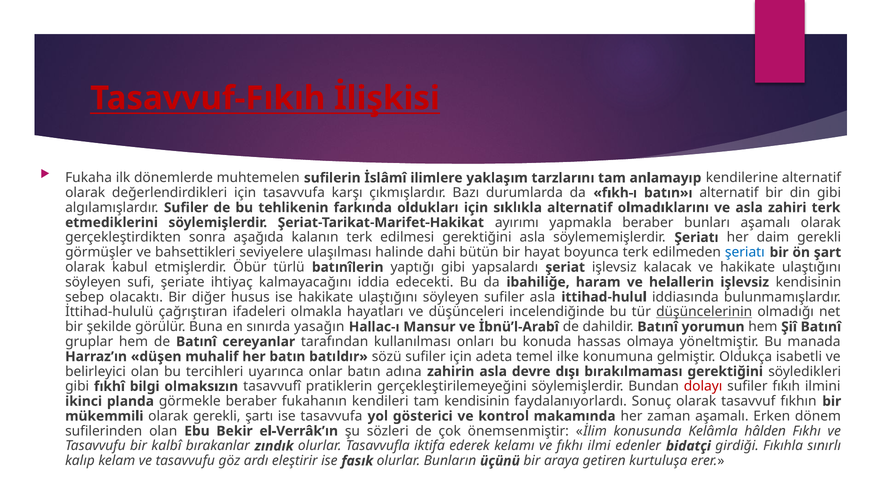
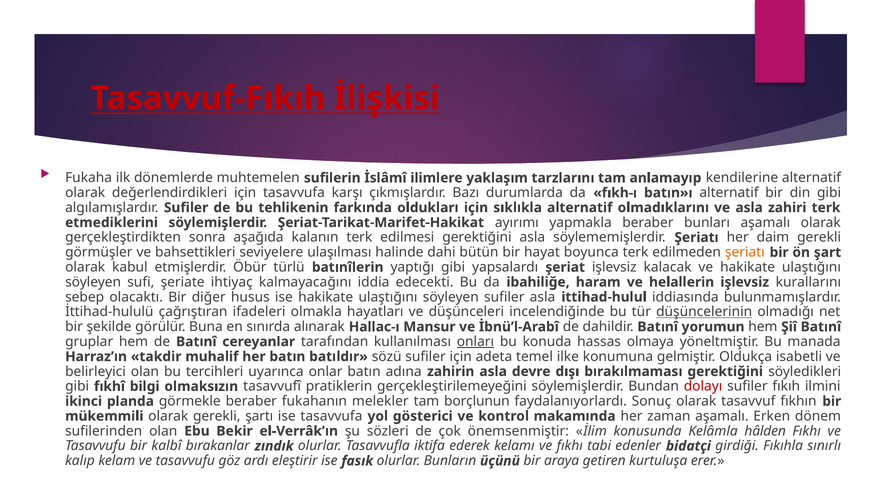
şeriatı colour: blue -> orange (745, 252)
işlevsiz kendisinin: kendisinin -> kurallarını (808, 282)
yasağın: yasağın -> alınarak (319, 327)
onları underline: none -> present (475, 342)
düşen: düşen -> takdir (156, 357)
kendileri: kendileri -> melekler (380, 401)
tam kendisinin: kendisinin -> borçlunun (477, 401)
ilmi: ilmi -> tabi (599, 446)
